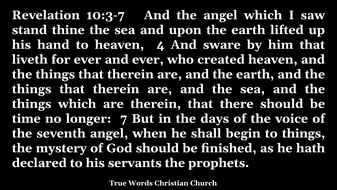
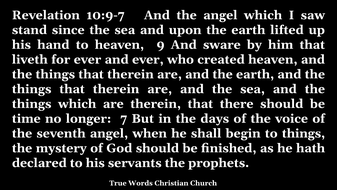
10:3-7: 10:3-7 -> 10:9-7 (105, 15)
thine: thine -> since (68, 30)
4: 4 -> 9 (161, 45)
